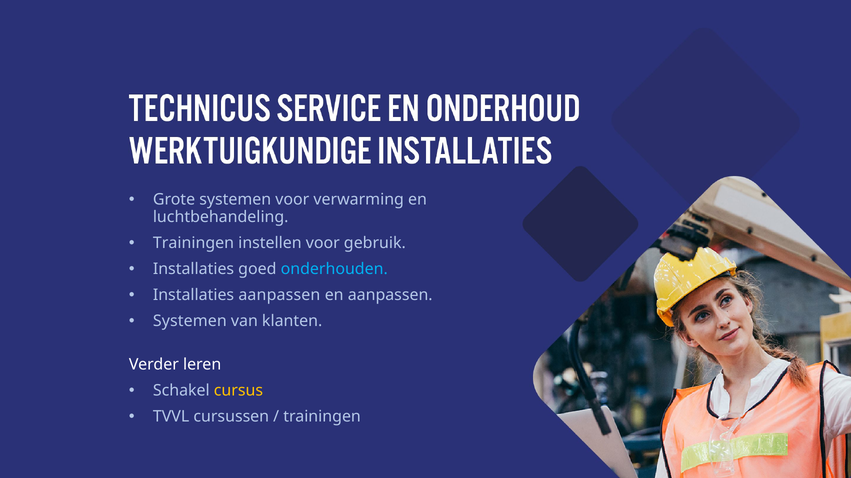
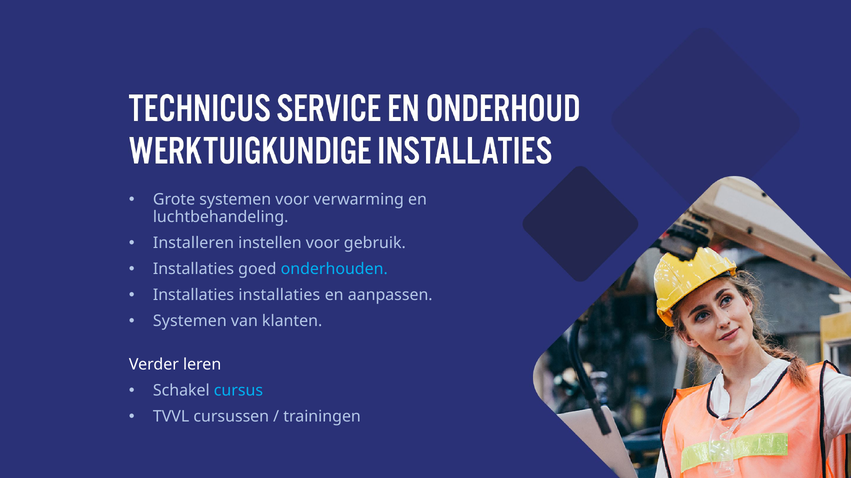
Trainingen: Trainingen -> Installeren (193, 243)
Installaties aanpassen: aanpassen -> installaties (279, 296)
cursus colour: yellow -> light blue (238, 391)
